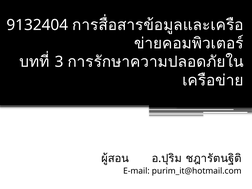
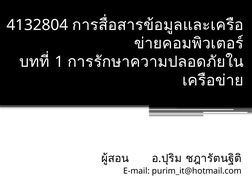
9132404: 9132404 -> 4132804 (37, 25)
3: 3 -> 1 (59, 62)
